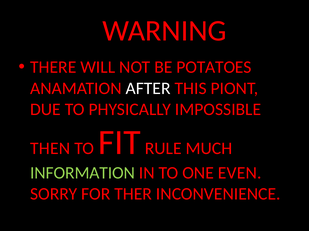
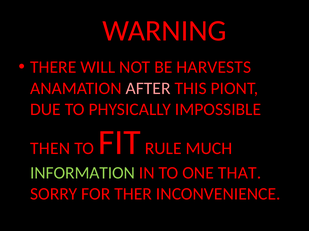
POTATOES: POTATOES -> HARVESTS (214, 67)
AFTER colour: white -> pink (148, 89)
EVEN: EVEN -> THAT (240, 173)
